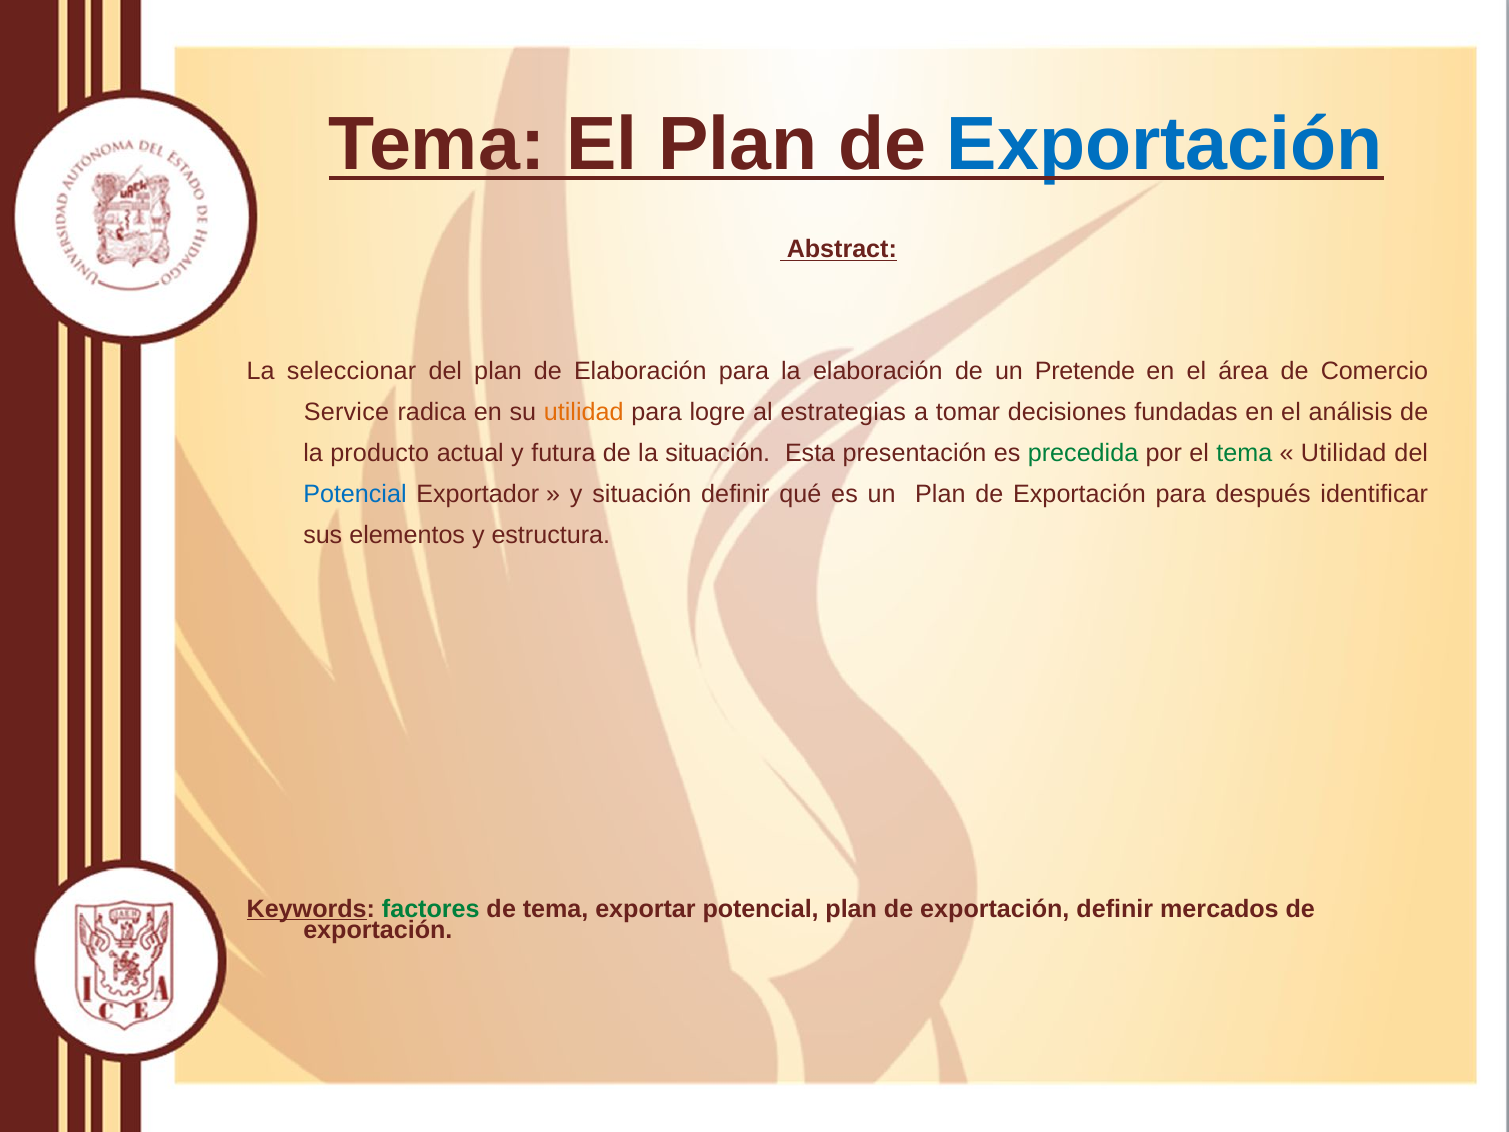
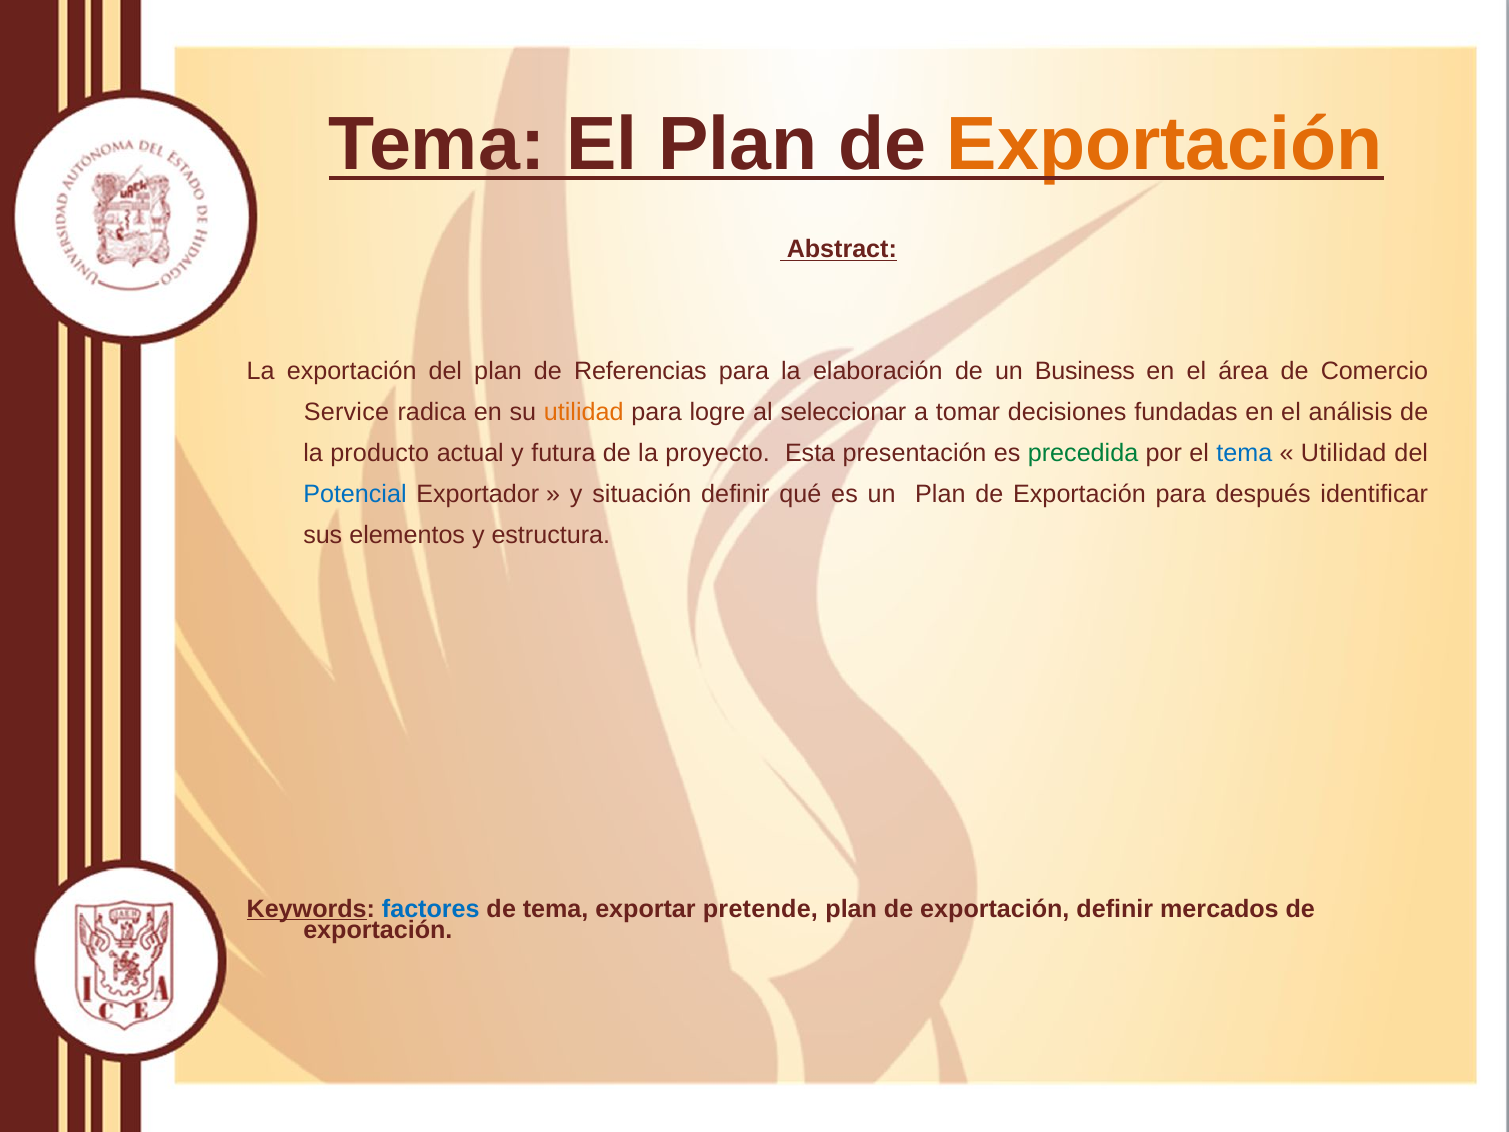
Exportación colour: blue -> orange (1165, 145)
La seleccionar: seleccionar -> exportación (352, 371)
de Elaboración: Elaboración -> Referencias (640, 371)
Pretende: Pretende -> Business (1085, 371)
estrategias: estrategias -> seleccionar (843, 412)
la situación: situación -> proyecto (718, 453)
tema colour: green -> blue (1244, 453)
factores colour: green -> blue (431, 909)
exportar potencial: potencial -> pretende (760, 909)
